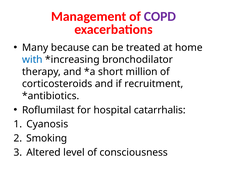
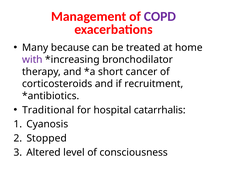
with colour: blue -> purple (32, 60)
million: million -> cancer (142, 72)
Roflumilast: Roflumilast -> Traditional (48, 110)
Smoking: Smoking -> Stopped (47, 138)
